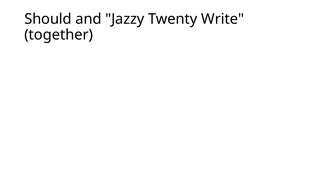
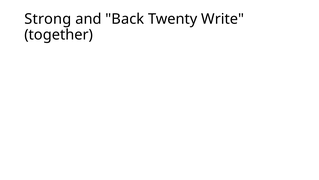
Should: Should -> Strong (48, 19)
Jazzy: Jazzy -> Back (125, 19)
